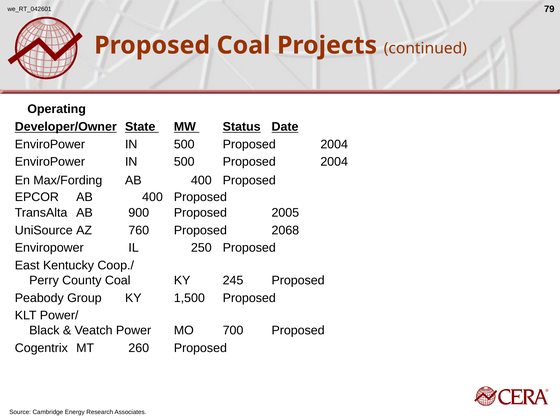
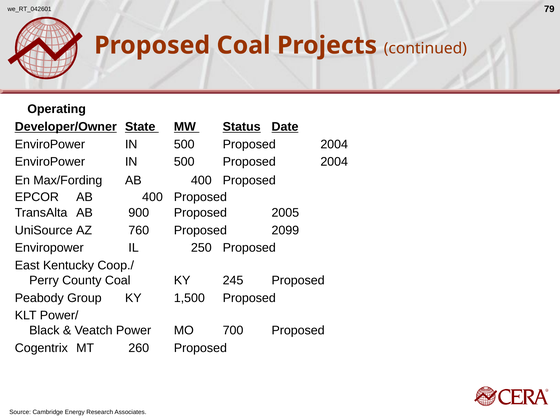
2068: 2068 -> 2099 (285, 230)
